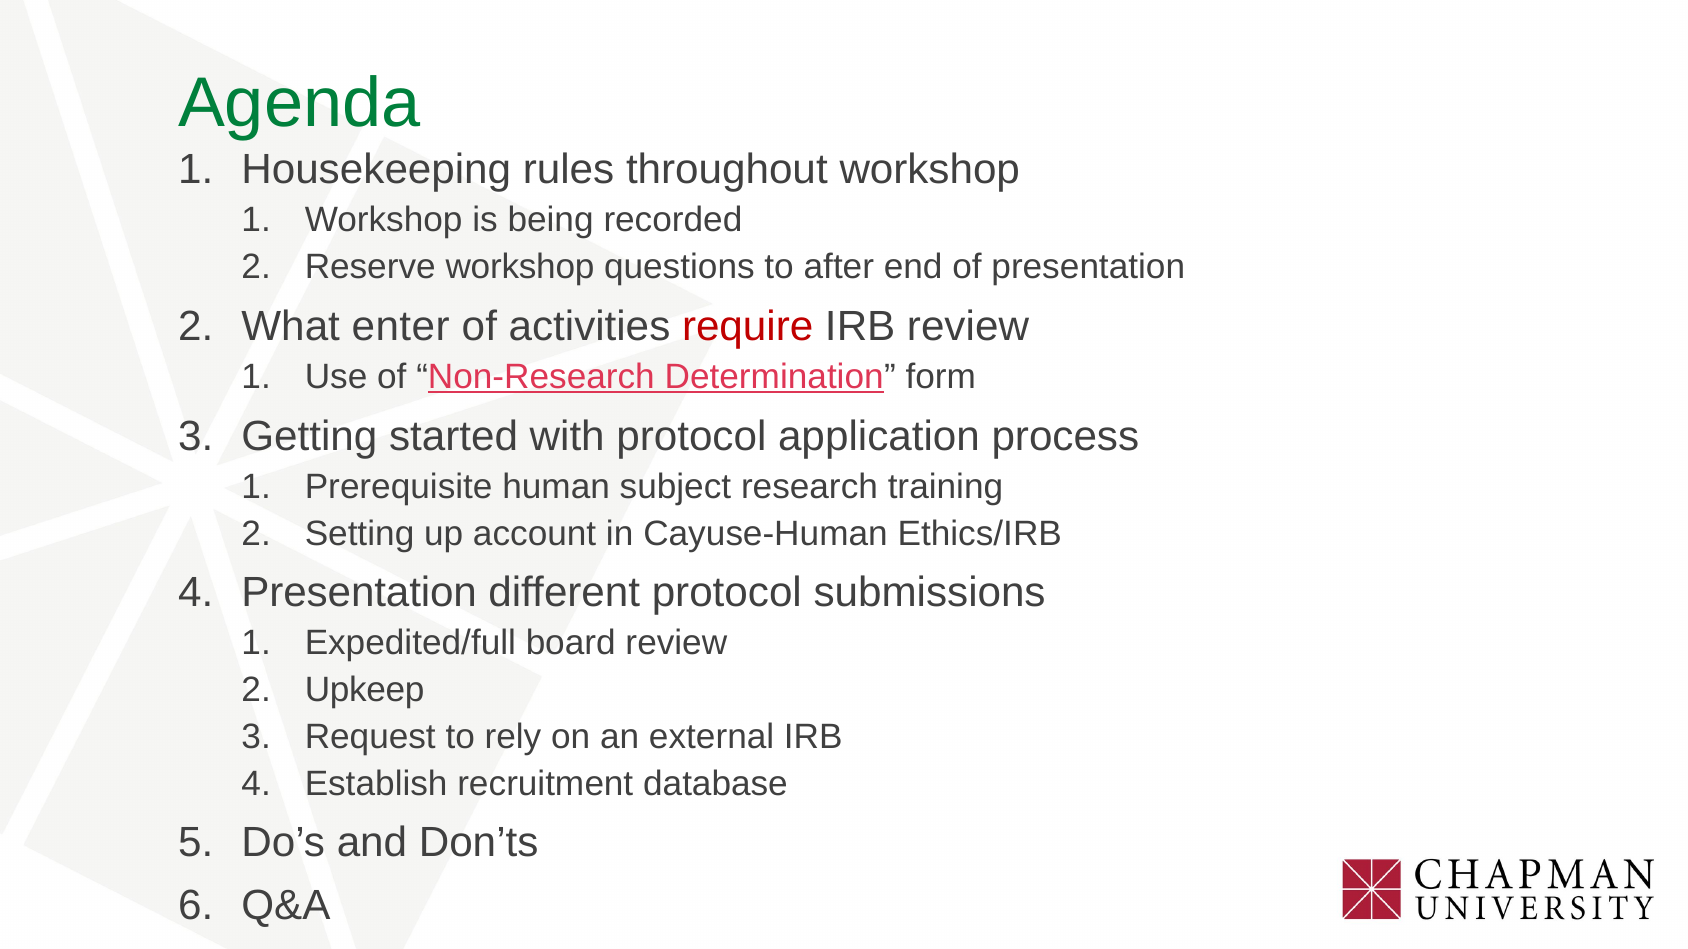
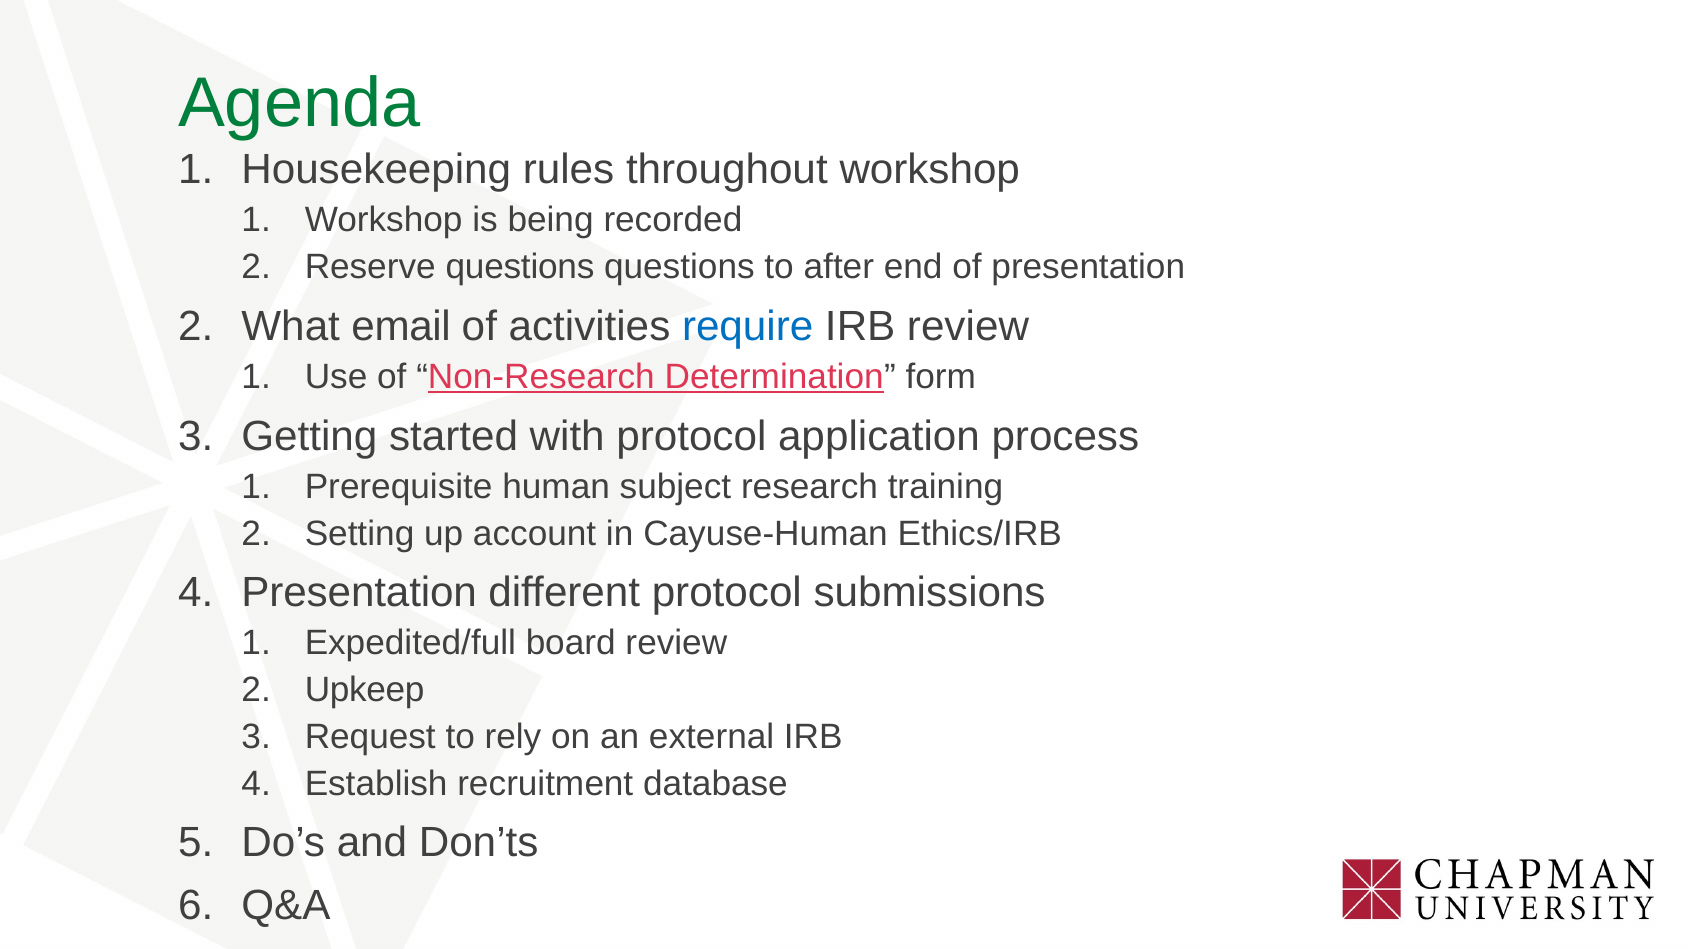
Reserve workshop: workshop -> questions (520, 267)
enter: enter -> email (401, 327)
require colour: red -> blue (748, 327)
